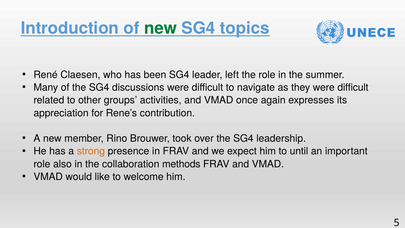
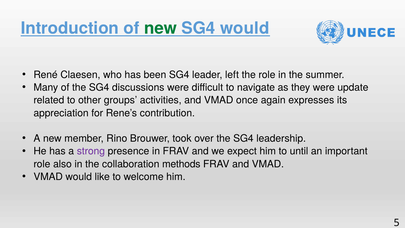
SG4 topics: topics -> would (245, 28)
they were difficult: difficult -> update (353, 87)
strong colour: orange -> purple (91, 151)
